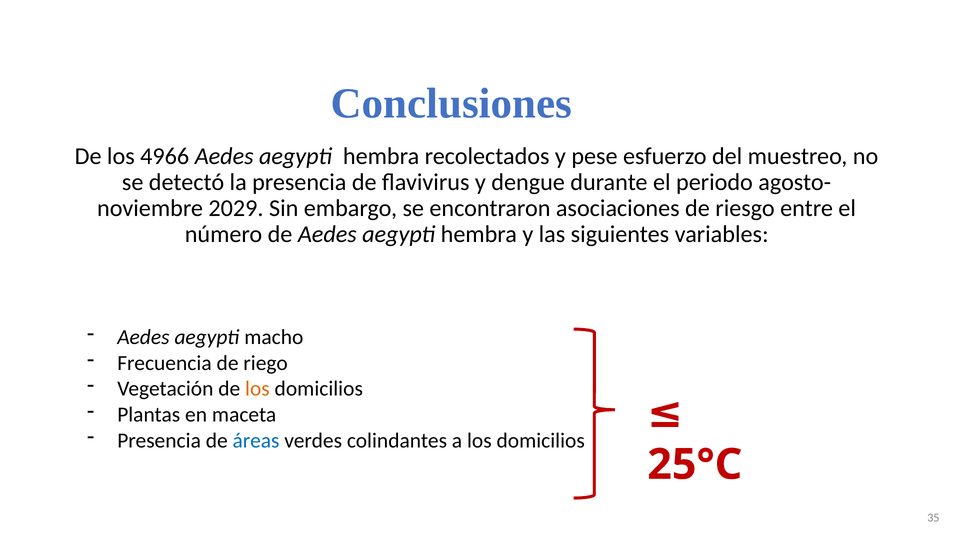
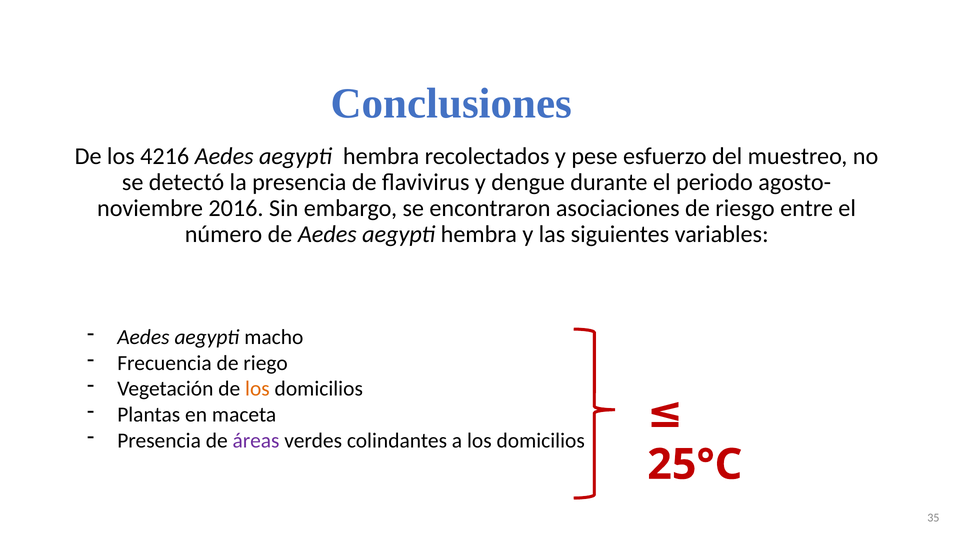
4966: 4966 -> 4216 (165, 156)
2029: 2029 -> 2016 (236, 208)
áreas colour: blue -> purple (256, 440)
